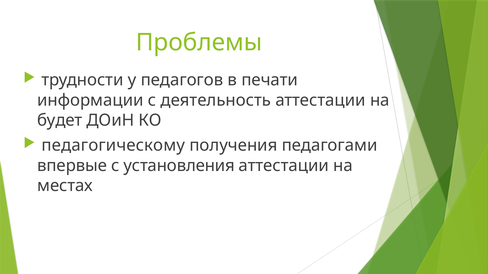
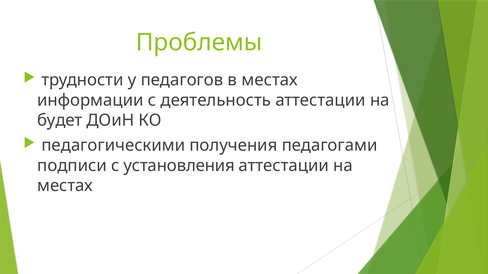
в печати: печати -> местах (270, 80)
педагогическому: педагогическому -> педагогическими (113, 146)
впервые: впервые -> подписи (72, 166)
